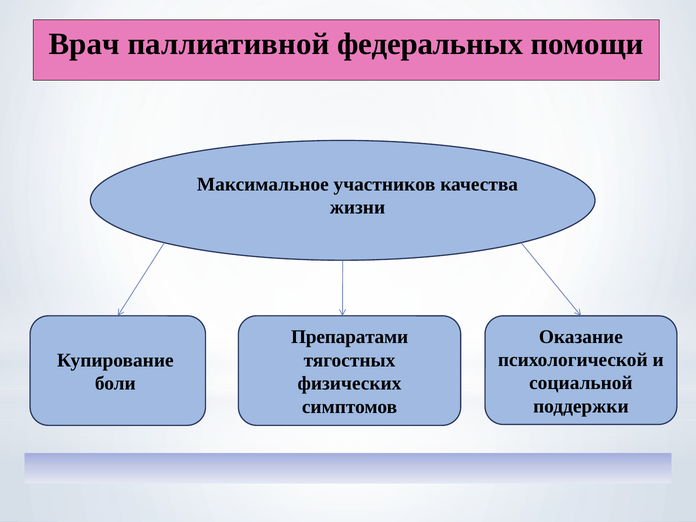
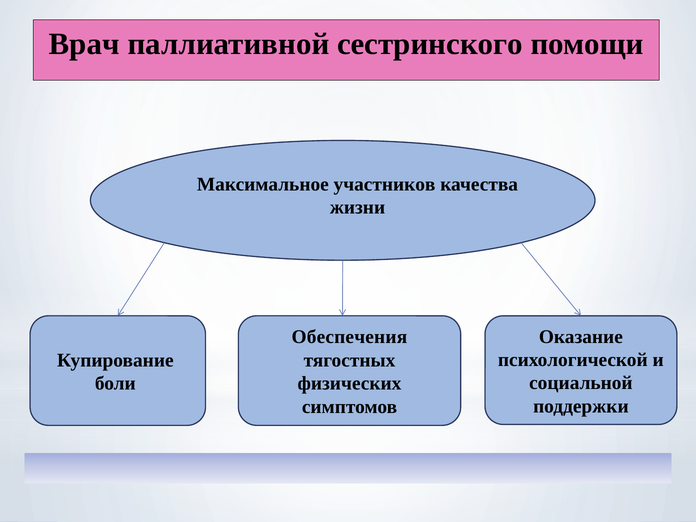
федеральных: федеральных -> сестринского (430, 44)
Препаратами: Препаратами -> Обеспечения (349, 337)
